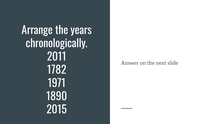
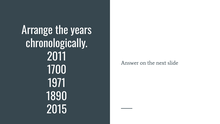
1782: 1782 -> 1700 (57, 70)
